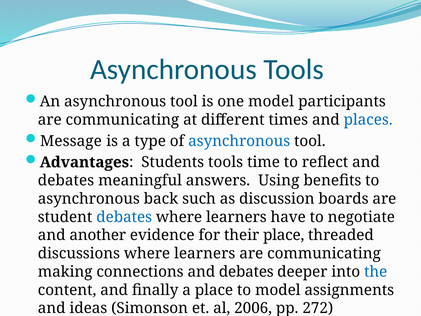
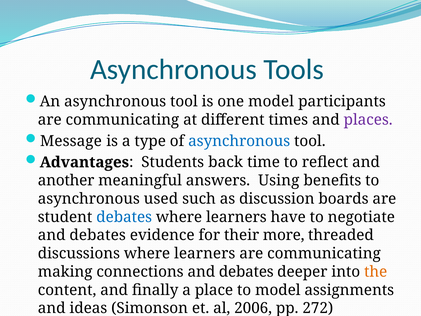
places colour: blue -> purple (368, 120)
Students tools: tools -> back (226, 162)
debates: debates -> another (66, 180)
back: back -> used (161, 199)
another: another -> debates (98, 235)
their place: place -> more (284, 235)
the colour: blue -> orange (376, 272)
